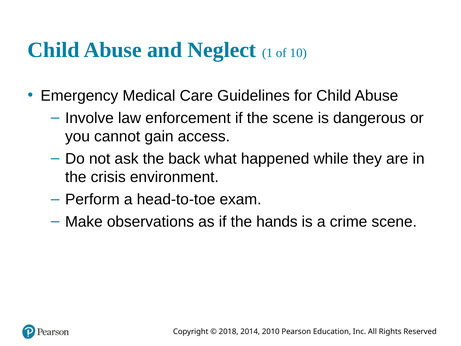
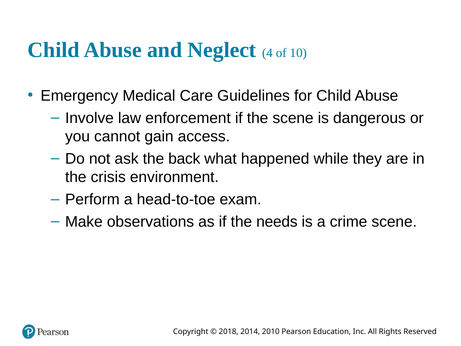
1: 1 -> 4 (267, 53)
hands: hands -> needs (277, 222)
